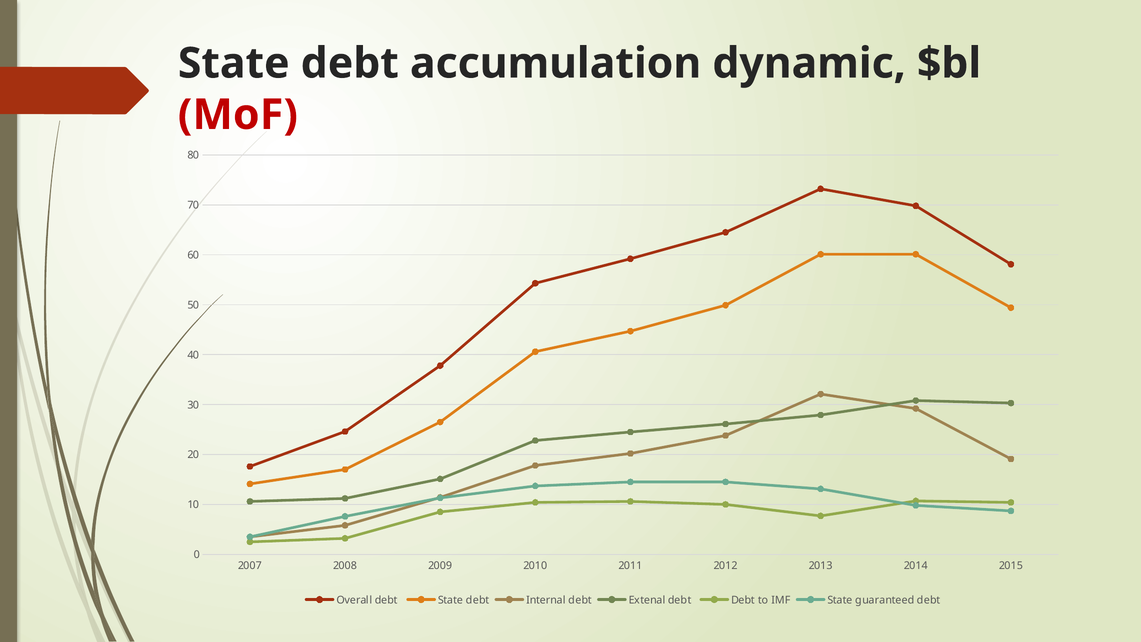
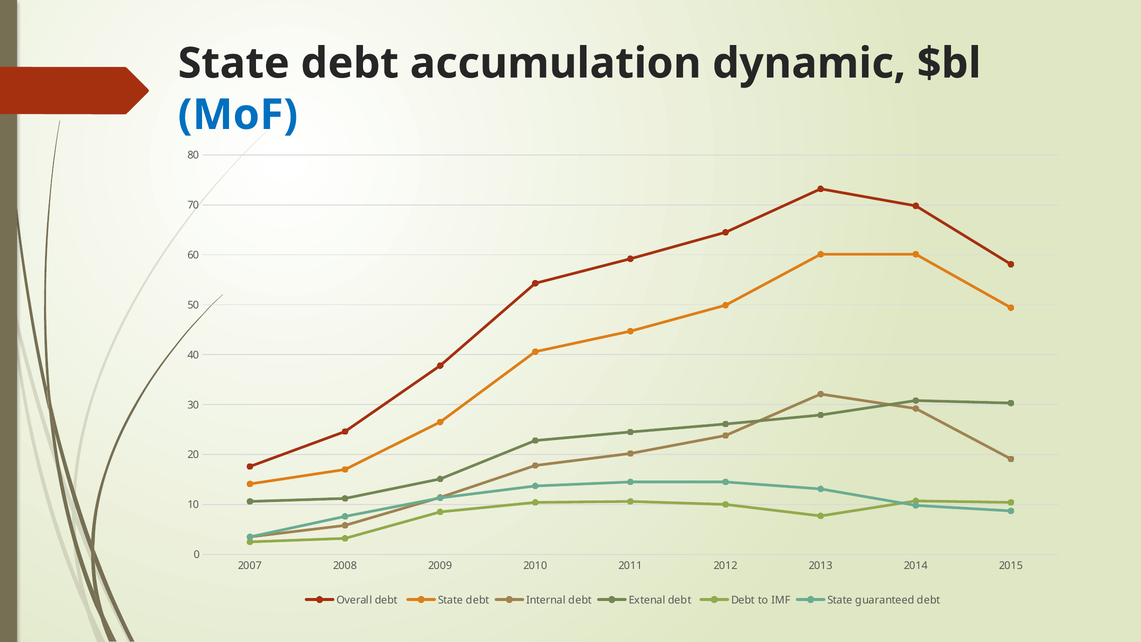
MoF colour: red -> blue (238, 115)
